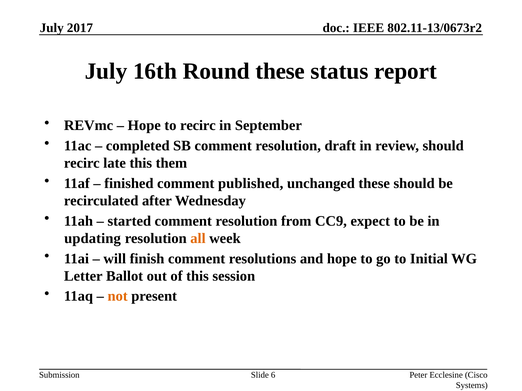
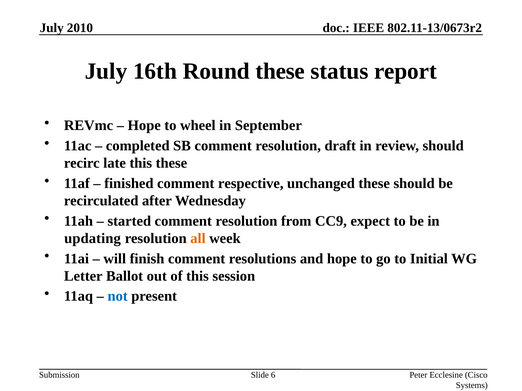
2017: 2017 -> 2010 (80, 28)
to recirc: recirc -> wheel (198, 125)
this them: them -> these (171, 163)
published: published -> respective (251, 183)
not colour: orange -> blue (118, 297)
